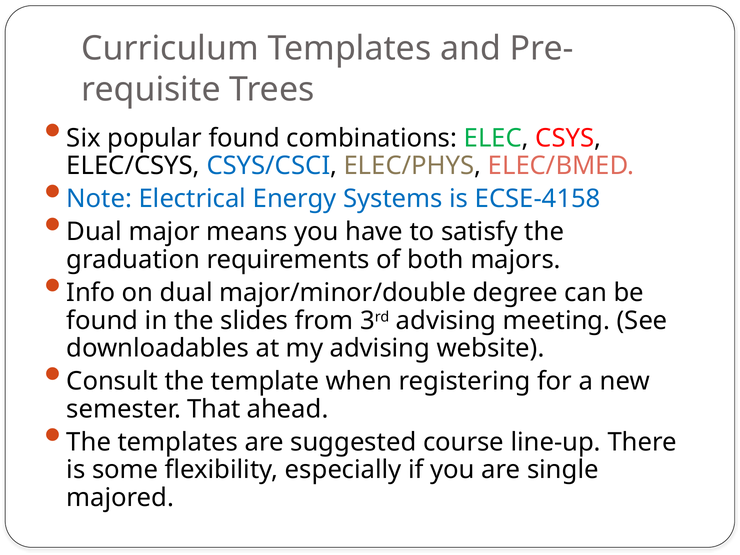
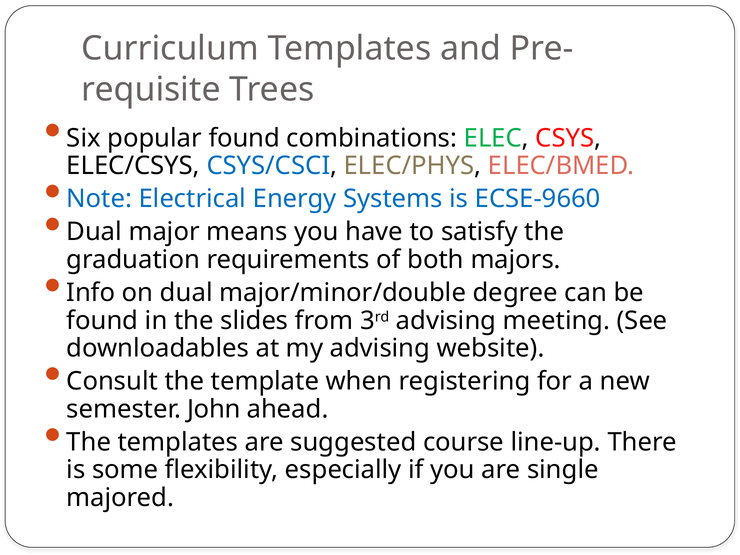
ECSE-4158: ECSE-4158 -> ECSE-9660 (538, 199)
That: That -> John (214, 409)
